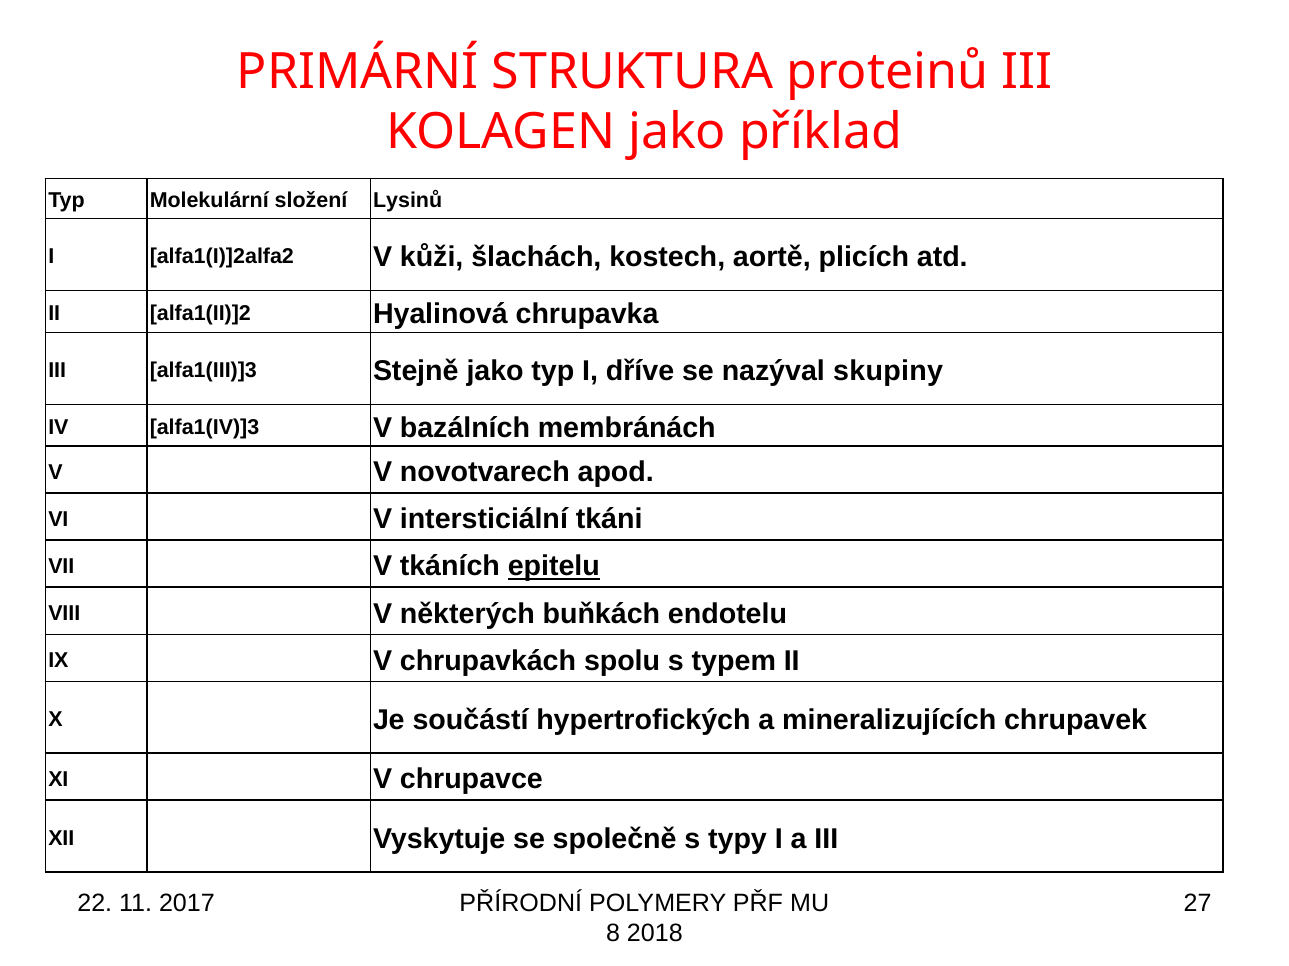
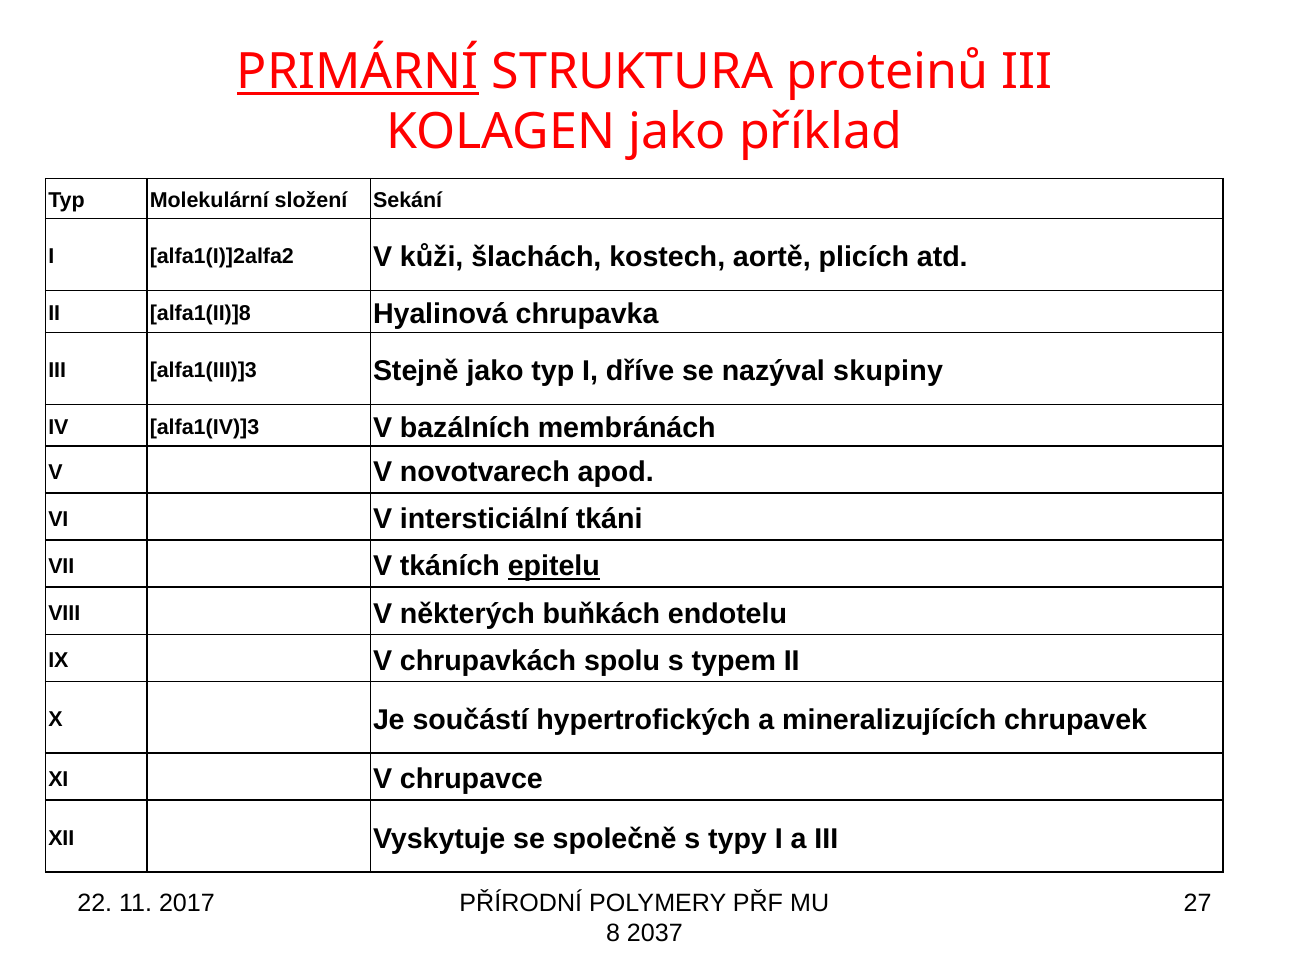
PRIMÁRNÍ underline: none -> present (358, 72)
Lysinů: Lysinů -> Sekání (408, 201)
alfa1(II)]2: alfa1(II)]2 -> alfa1(II)]8 (200, 314)
2018: 2018 -> 2037 (655, 934)
